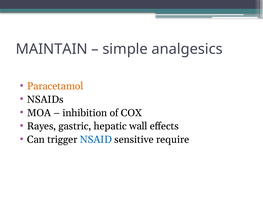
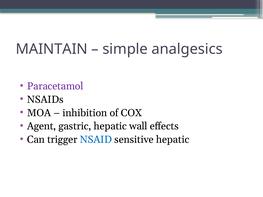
Paracetamol colour: orange -> purple (55, 86)
Rayes: Rayes -> Agent (42, 126)
sensitive require: require -> hepatic (173, 140)
